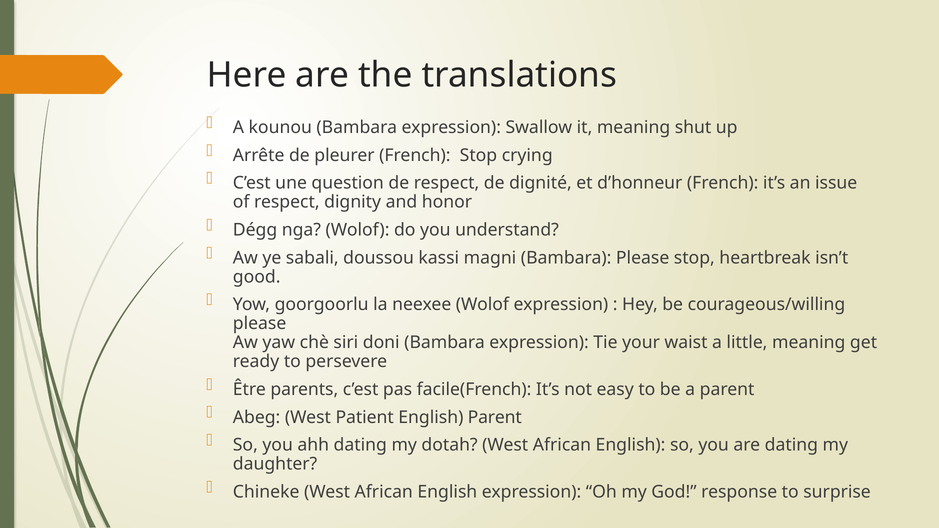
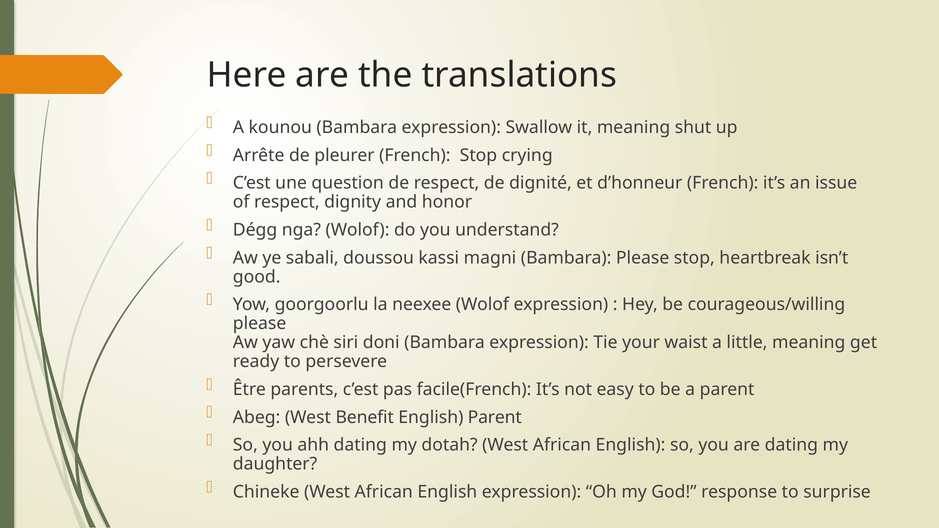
Patient: Patient -> Benefit (365, 417)
